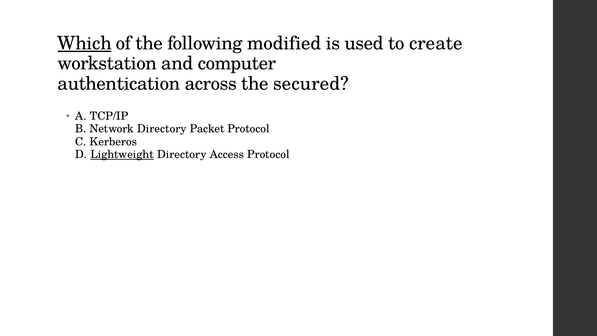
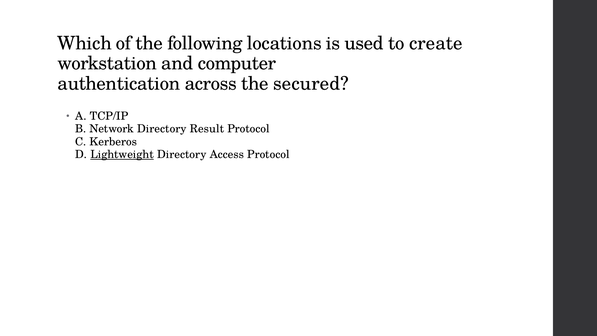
Which underline: present -> none (85, 43)
modified: modified -> locations (284, 43)
Packet: Packet -> Result (207, 129)
